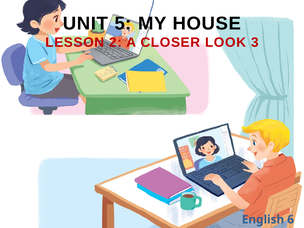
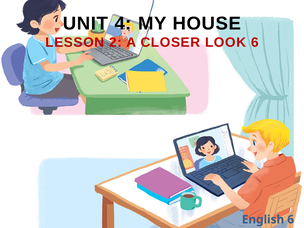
5: 5 -> 4 (123, 24)
LOOK 3: 3 -> 6 (255, 42)
